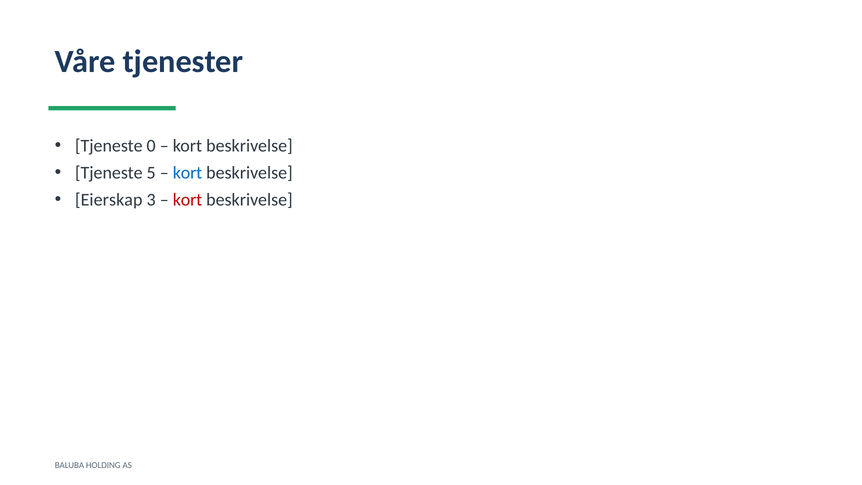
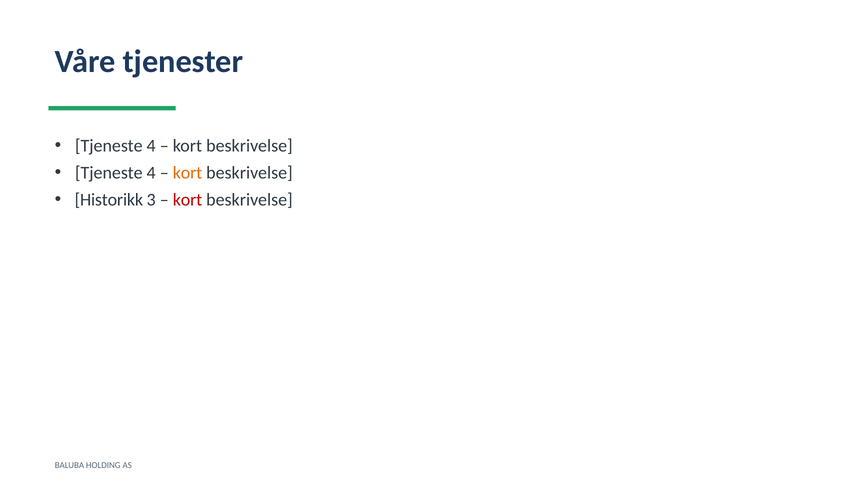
0: 0 -> 4 (151, 146)
5: 5 -> 4 (151, 173)
kort colour: blue -> orange (188, 173)
Eierskap: Eierskap -> Historikk (109, 200)
